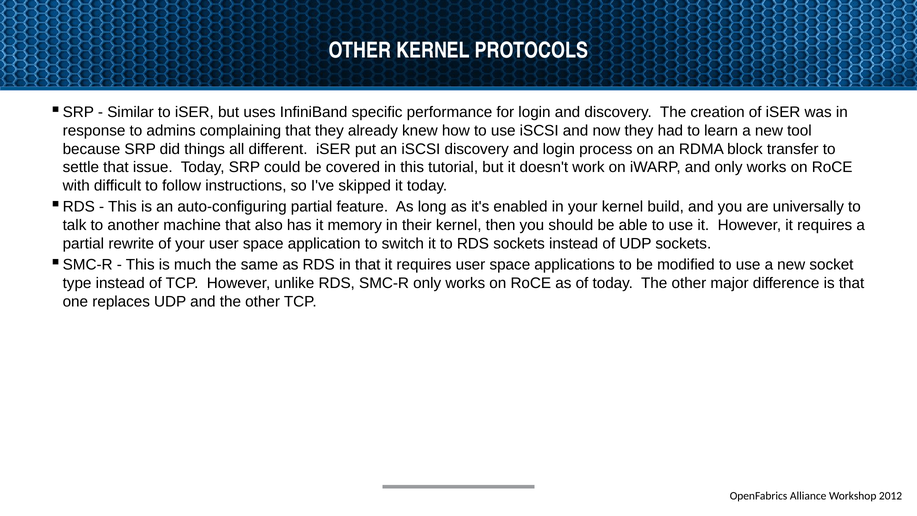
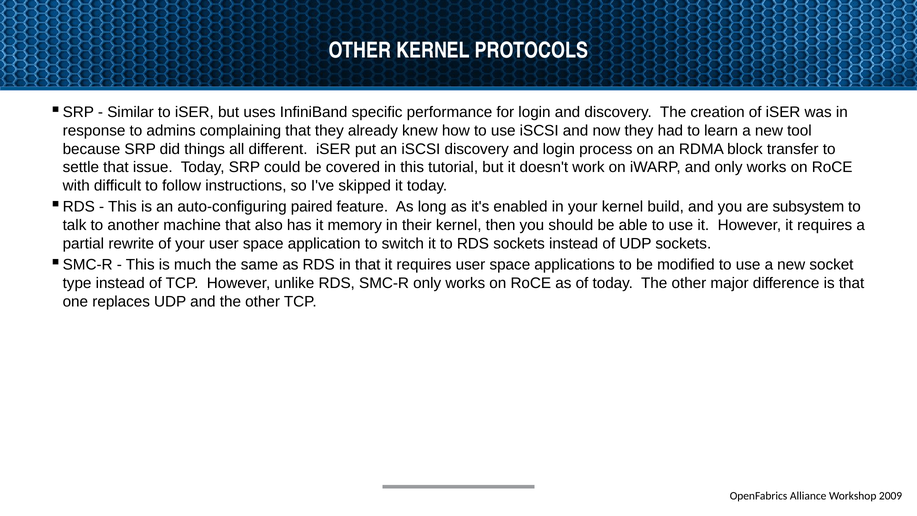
auto-configuring partial: partial -> paired (312, 207)
universally: universally -> subsystem (808, 207)
2012: 2012 -> 2009 (891, 496)
